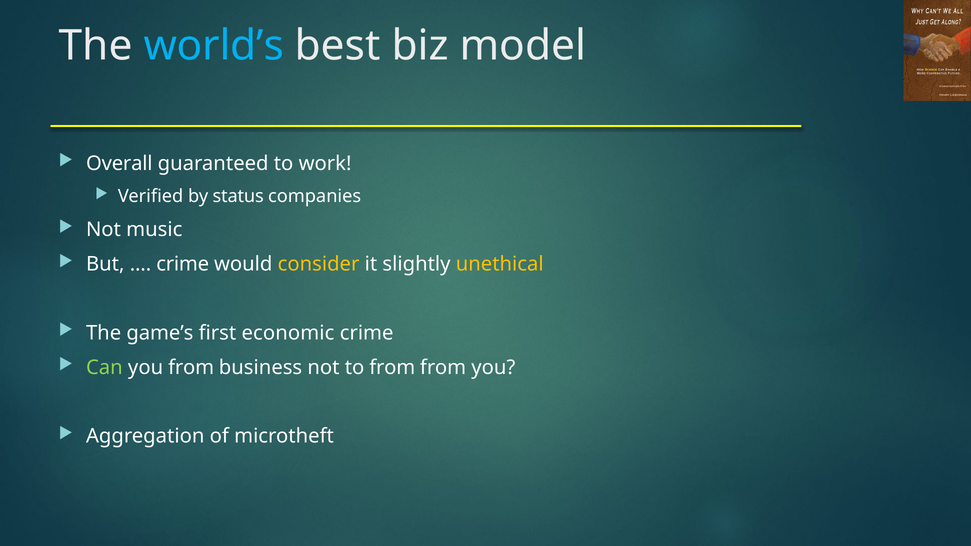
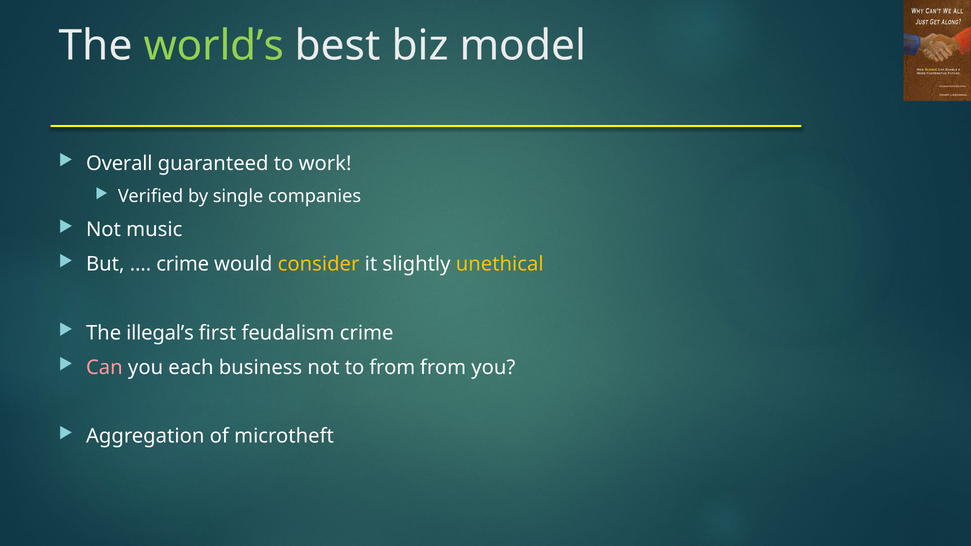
world’s colour: light blue -> light green (214, 46)
status: status -> single (238, 197)
game’s: game’s -> illegal’s (160, 333)
economic: economic -> feudalism (288, 333)
Can colour: light green -> pink (104, 367)
you from: from -> each (191, 367)
